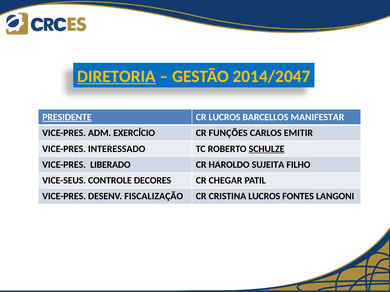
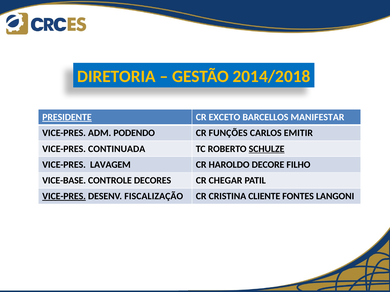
DIRETORIA underline: present -> none (116, 76)
2014/2047: 2014/2047 -> 2014/2018 (272, 76)
CR LUCROS: LUCROS -> EXCETO (224, 117)
EXERCÍCIO: EXERCÍCIO -> PODENDO (134, 133)
INTERESSADO: INTERESSADO -> CONTINUADA (117, 149)
LIBERADO: LIBERADO -> LAVAGEM (110, 165)
SUJEITA: SUJEITA -> DECORE (268, 165)
VICE-SEUS: VICE-SEUS -> VICE-BASE (64, 181)
VICE-PRES underline: none -> present (64, 196)
CRISTINA LUCROS: LUCROS -> CLIENTE (264, 196)
